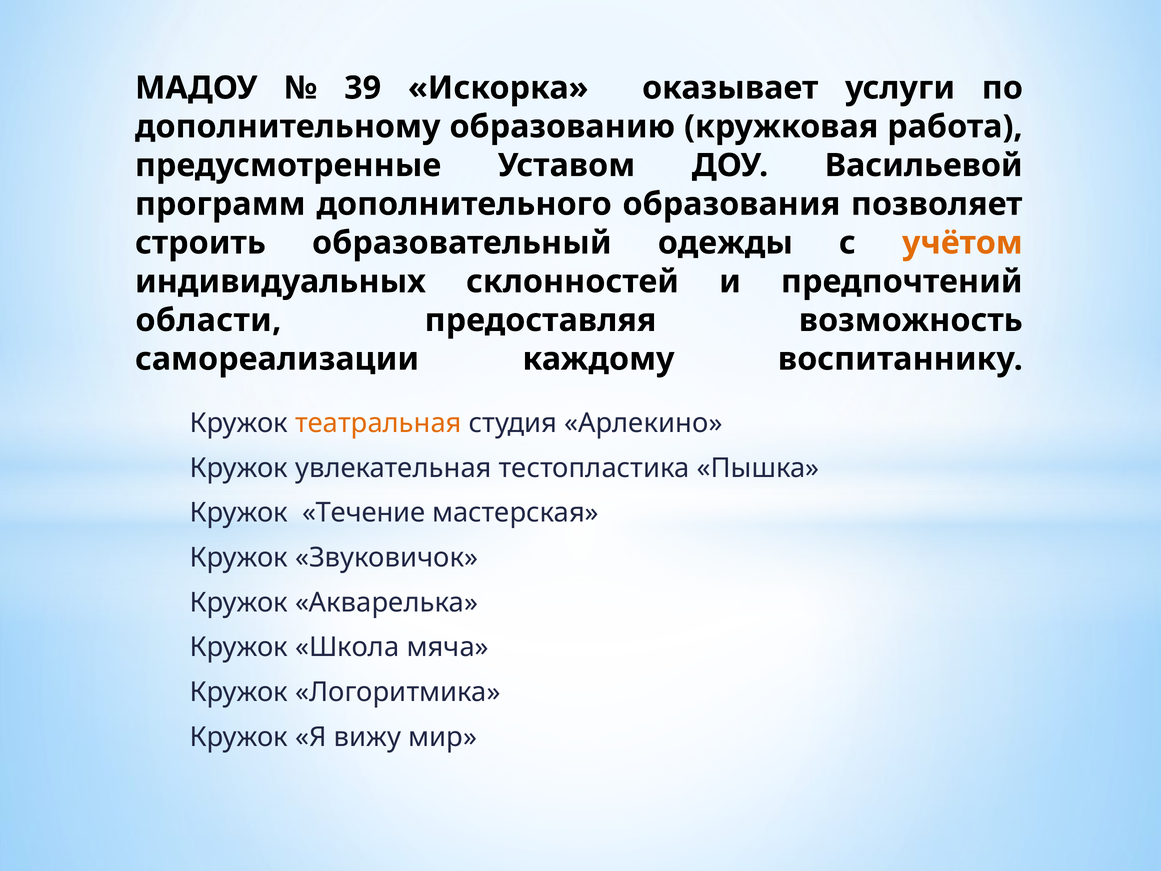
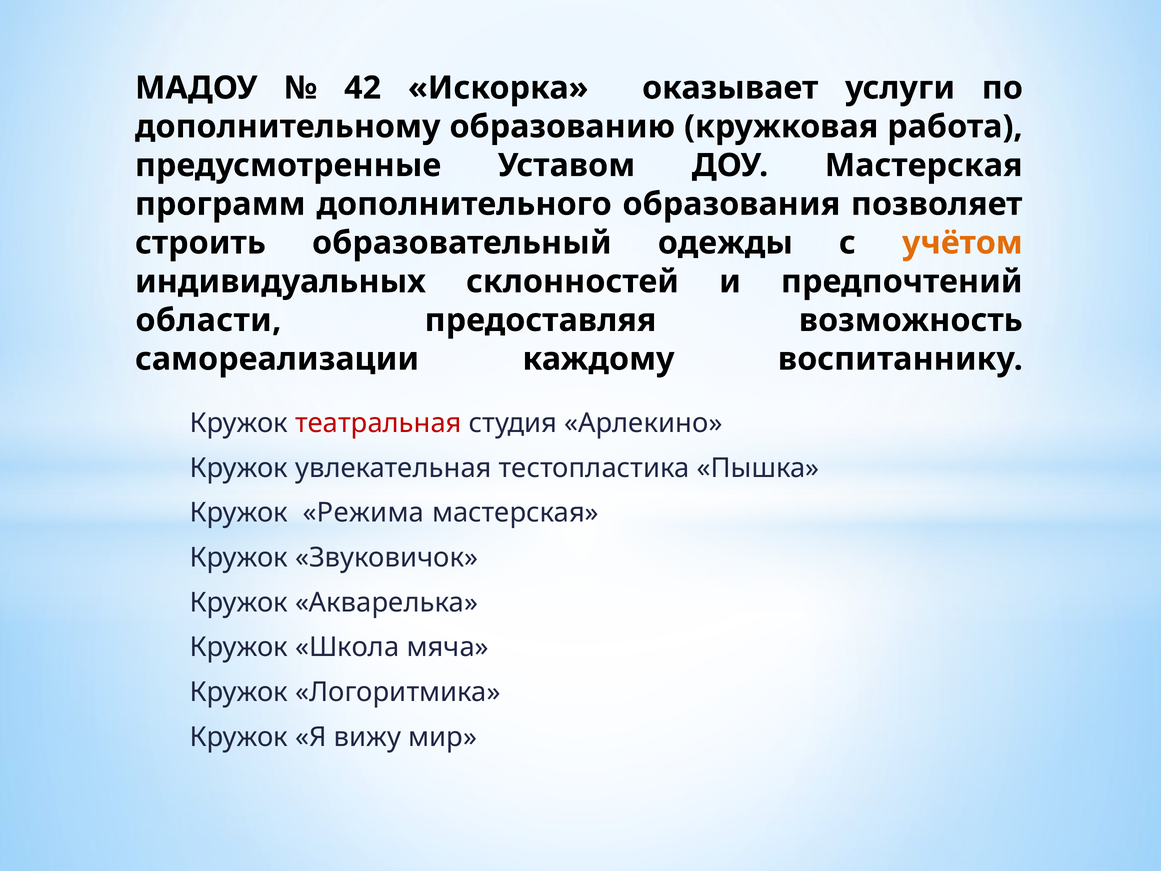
39: 39 -> 42 (363, 88)
ДОУ Васильевой: Васильевой -> Мастерская (924, 165)
театральная colour: orange -> red (378, 423)
Течение: Течение -> Режима (363, 513)
